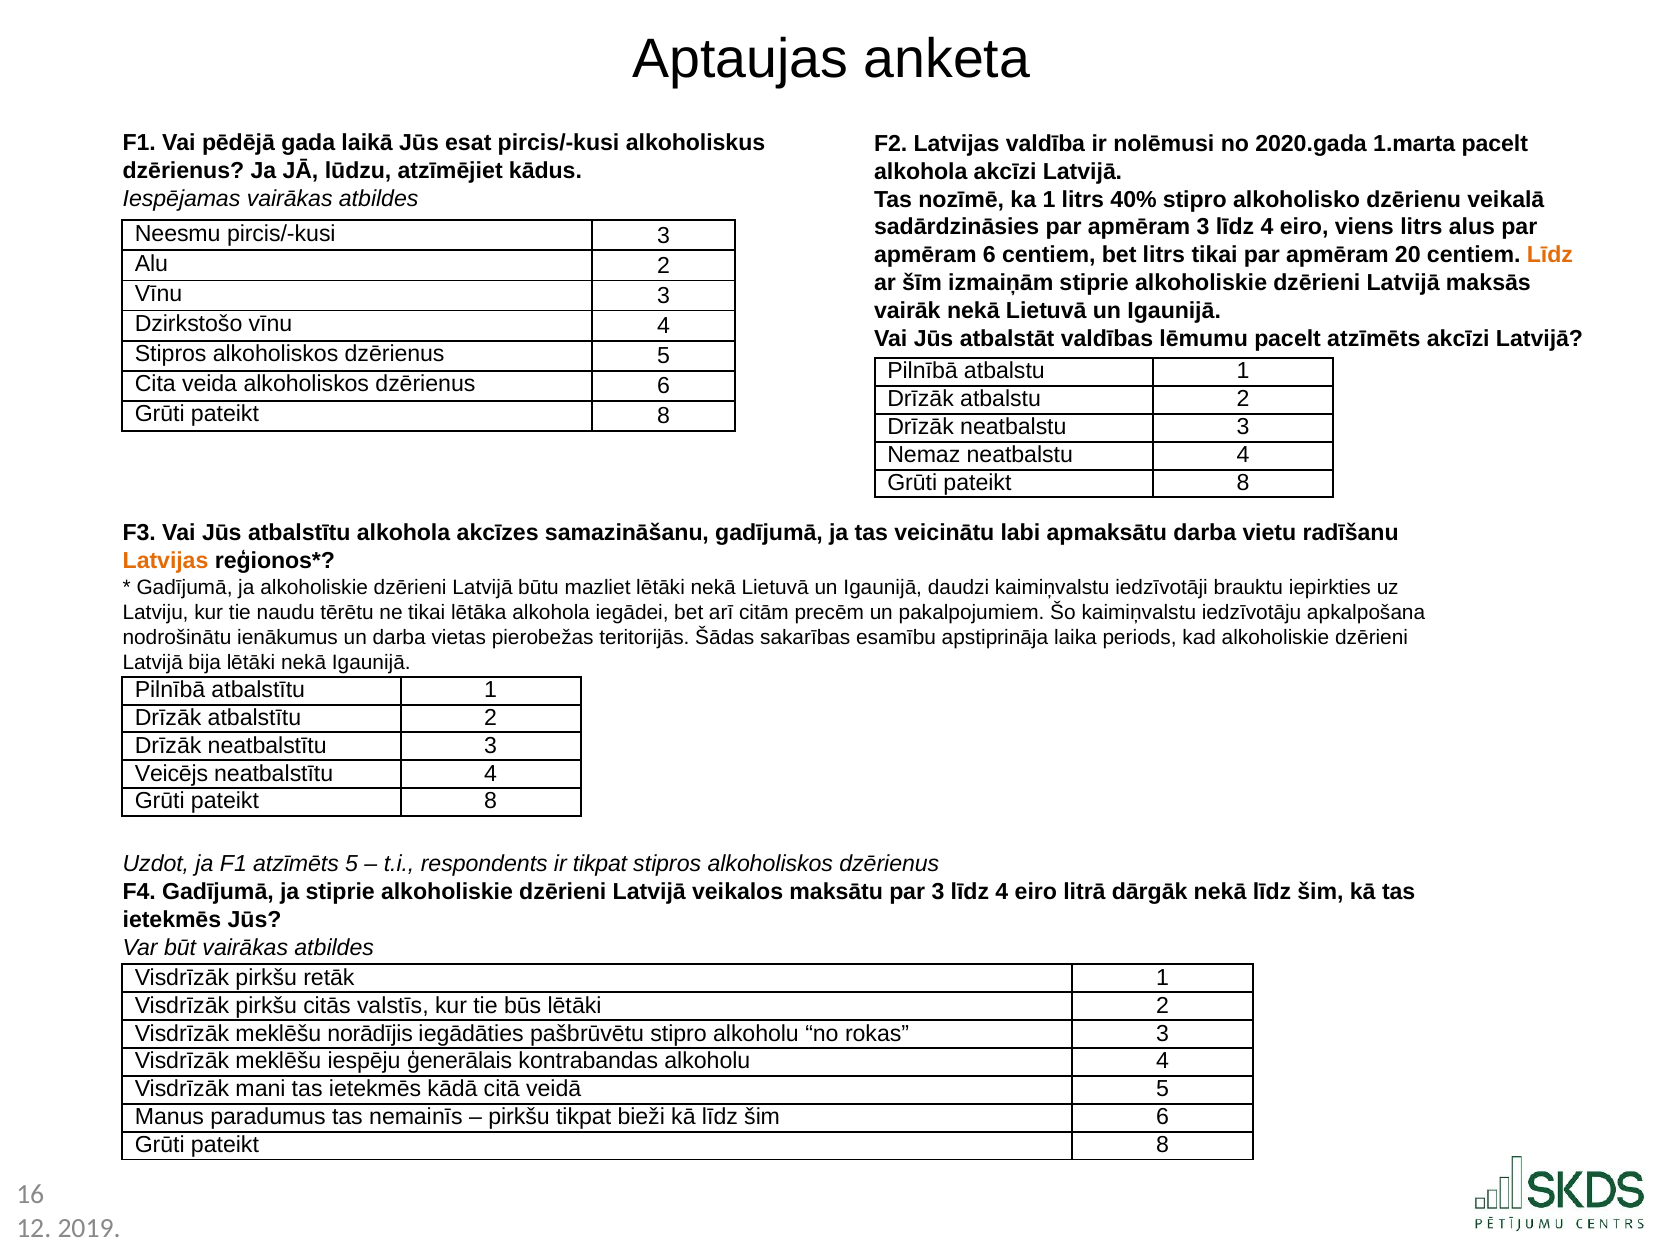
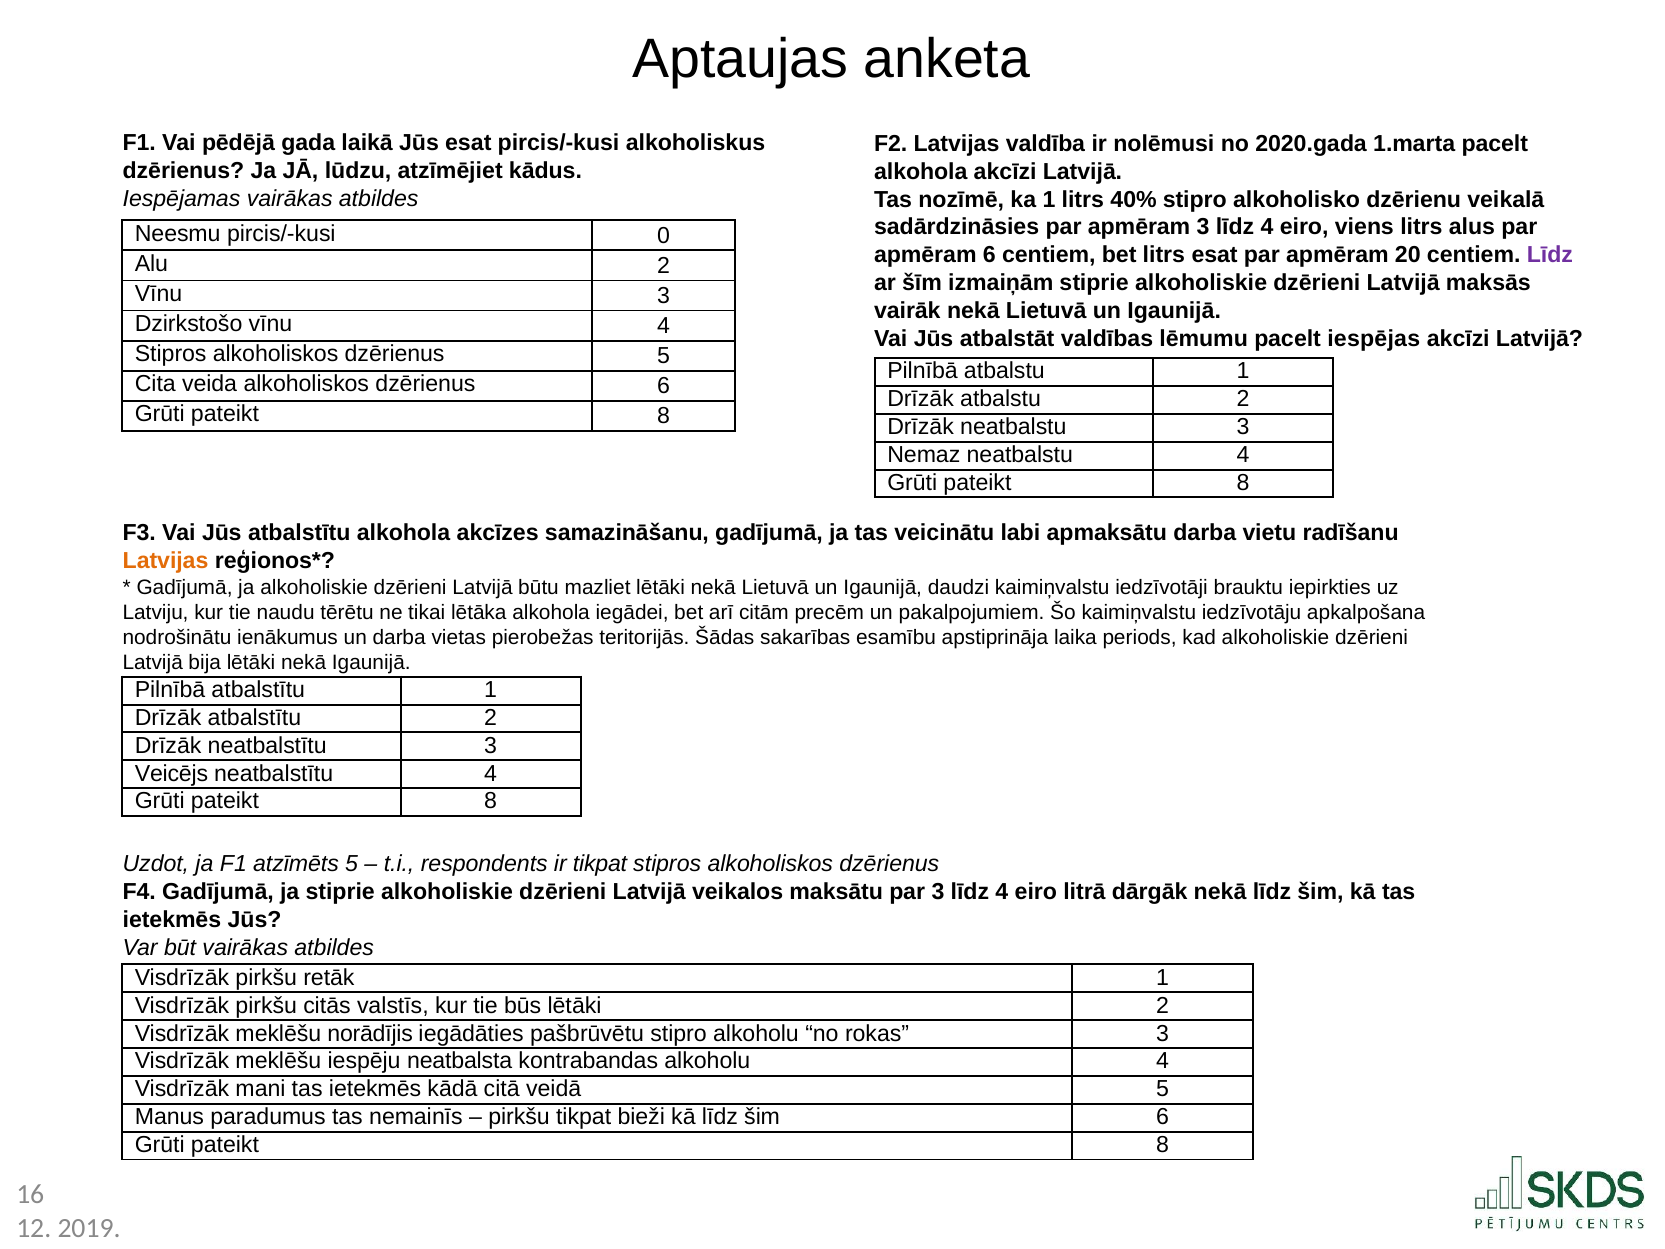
pircis/-kusi 3: 3 -> 0 (664, 236)
litrs tikai: tikai -> esat (1215, 255)
Līdz colour: orange -> purple (1550, 255)
pacelt atzīmēts: atzīmēts -> iespējas (1374, 338)
ģenerālais: ģenerālais -> neatbalsta (460, 1061)
